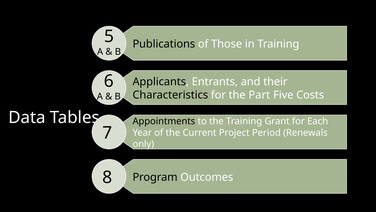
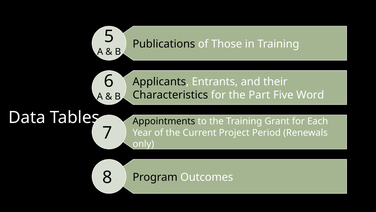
Costs: Costs -> Word (310, 95)
